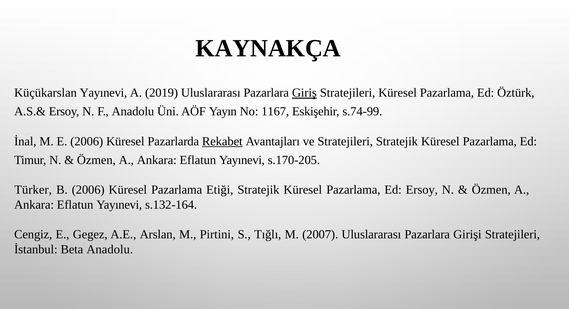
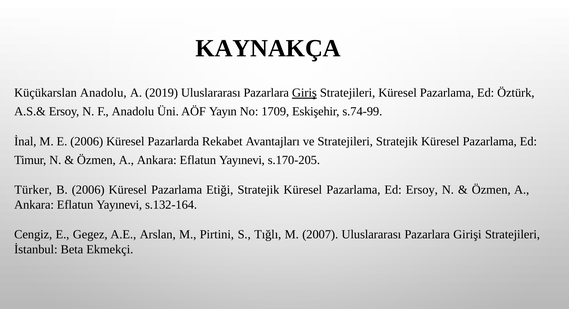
Küçükarslan Yayınevi: Yayınevi -> Anadolu (103, 93)
1167: 1167 -> 1709 (275, 111)
Rekabet underline: present -> none (222, 141)
Beta Anadolu: Anadolu -> Ekmekçi (110, 249)
